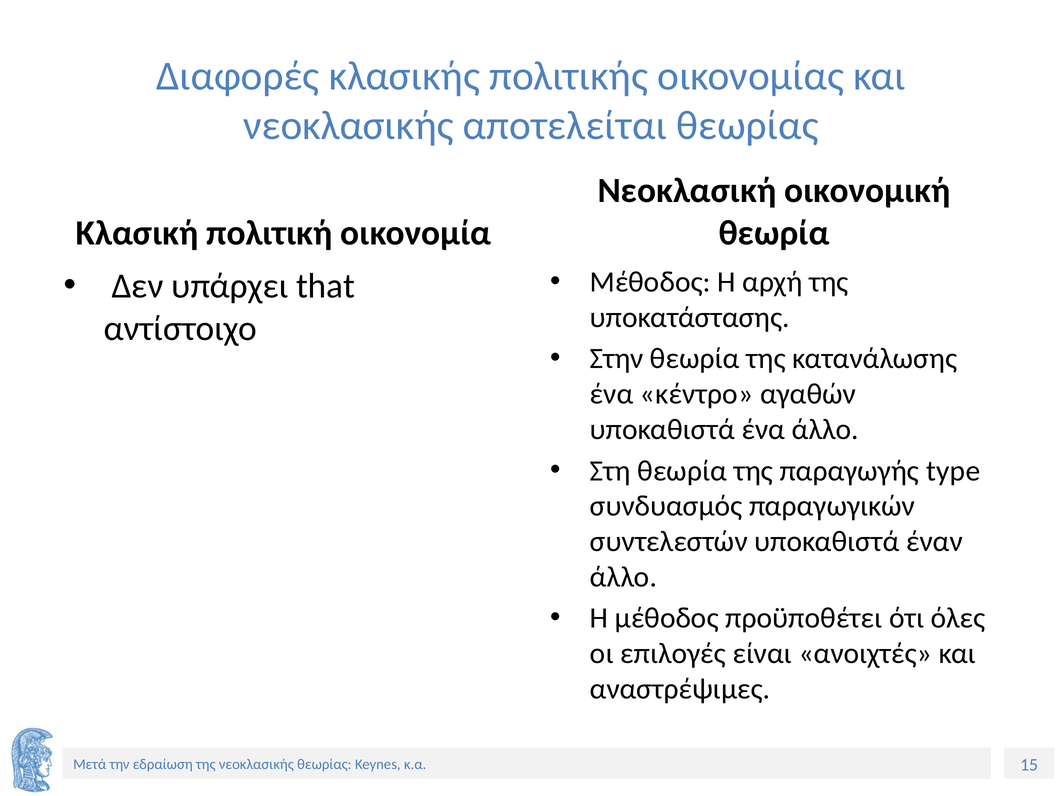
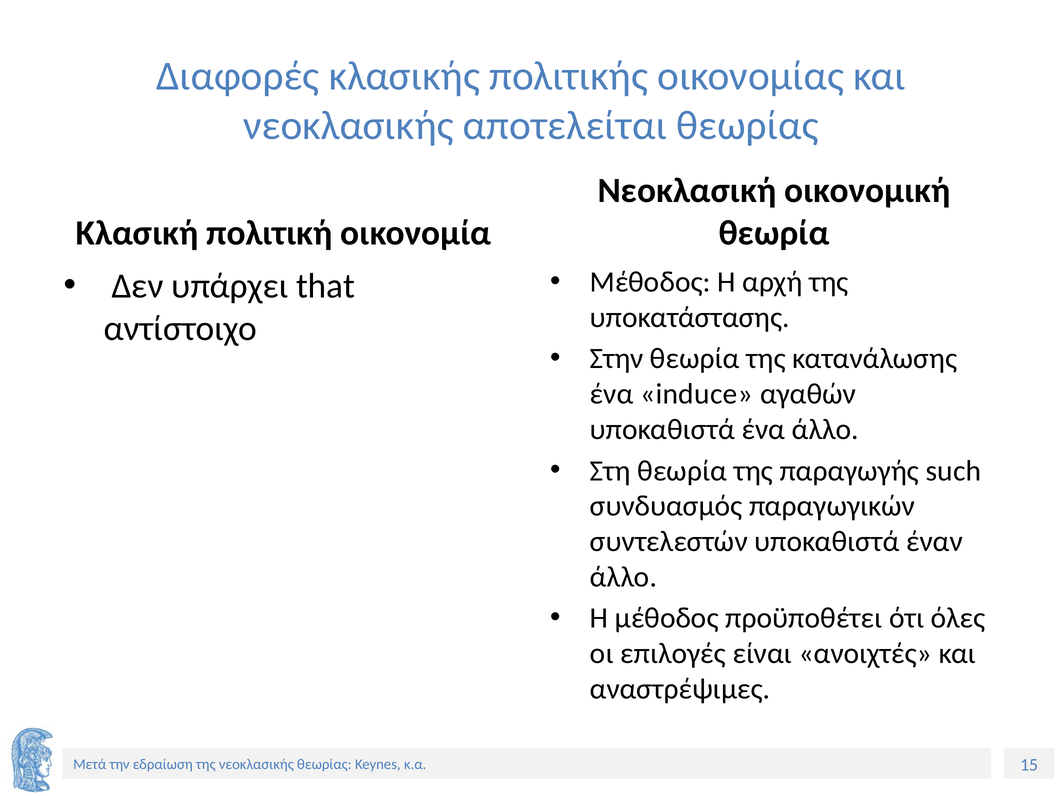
κέντρο: κέντρο -> induce (697, 394)
type: type -> such (953, 471)
